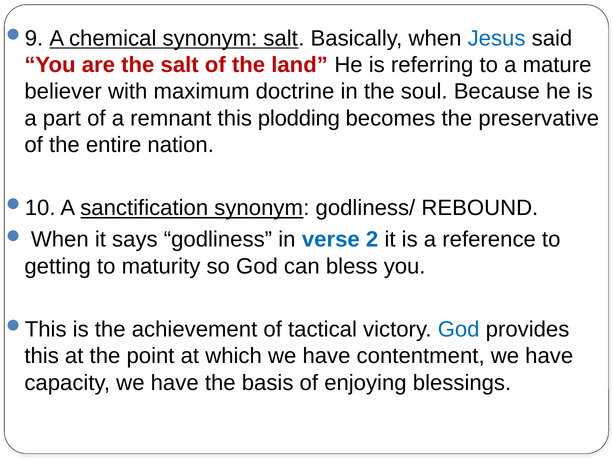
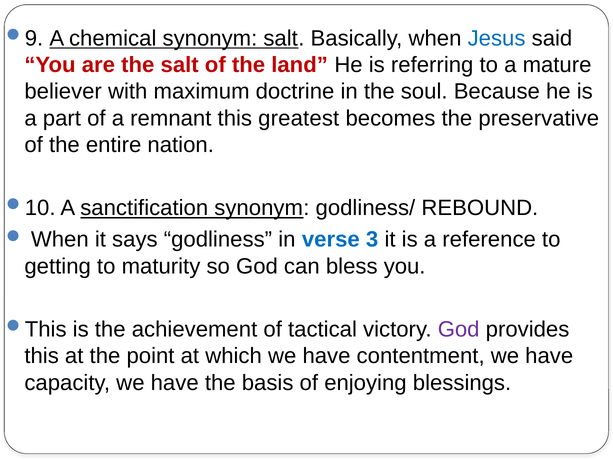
plodding: plodding -> greatest (299, 118)
2: 2 -> 3 (372, 240)
God colour: blue -> purple (459, 329)
